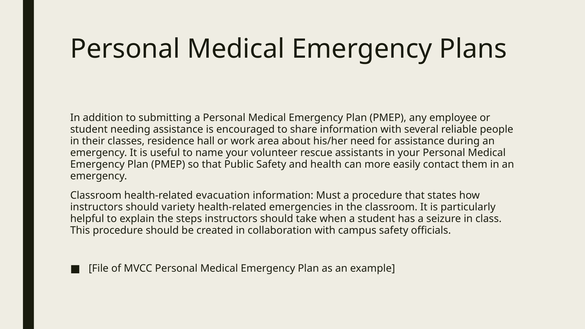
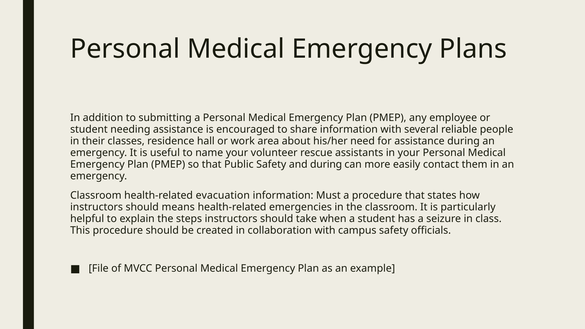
and health: health -> during (326, 165)
variety: variety -> means (178, 207)
